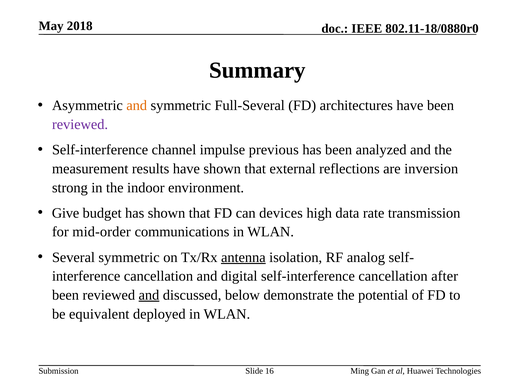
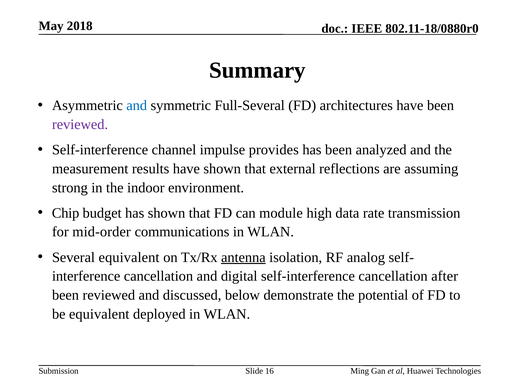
and colour: orange -> blue (137, 105)
previous: previous -> provides (274, 149)
inversion: inversion -> assuming (431, 168)
Give: Give -> Chip (66, 213)
devices: devices -> module (281, 213)
Several symmetric: symmetric -> equivalent (129, 257)
and underline: present -> none (149, 295)
